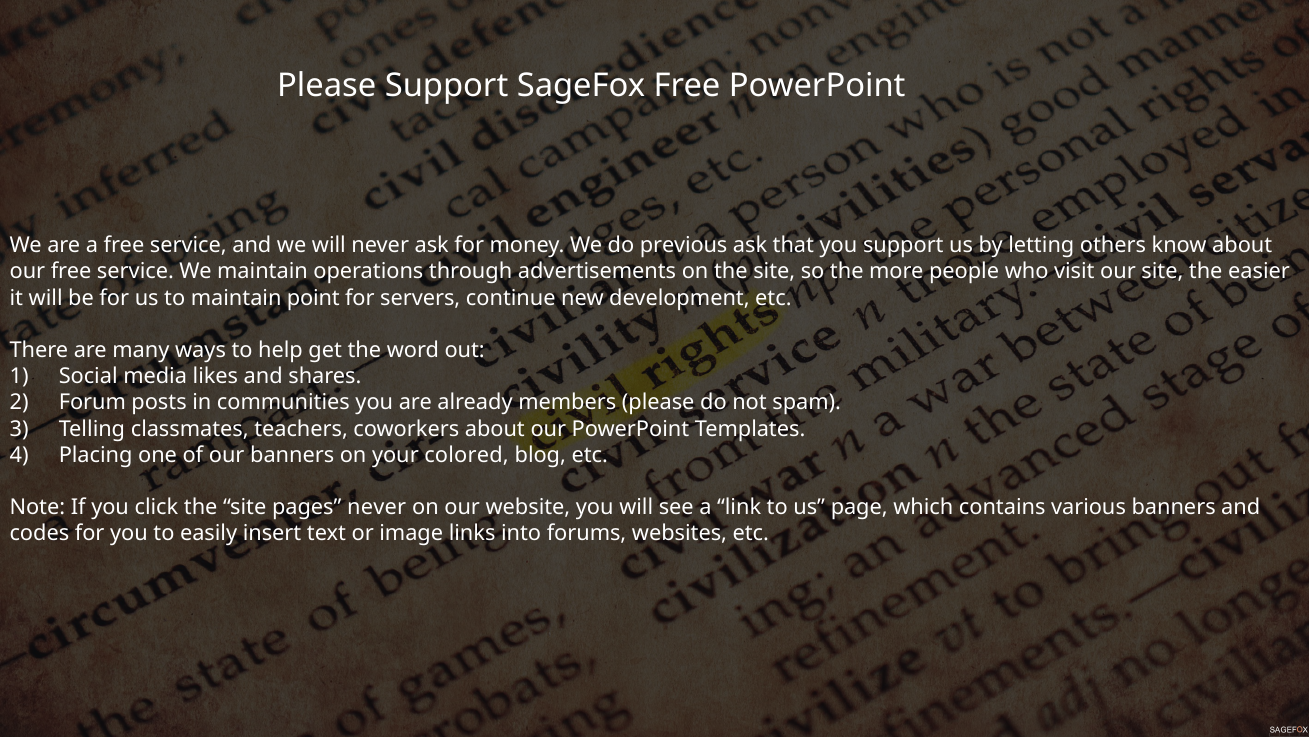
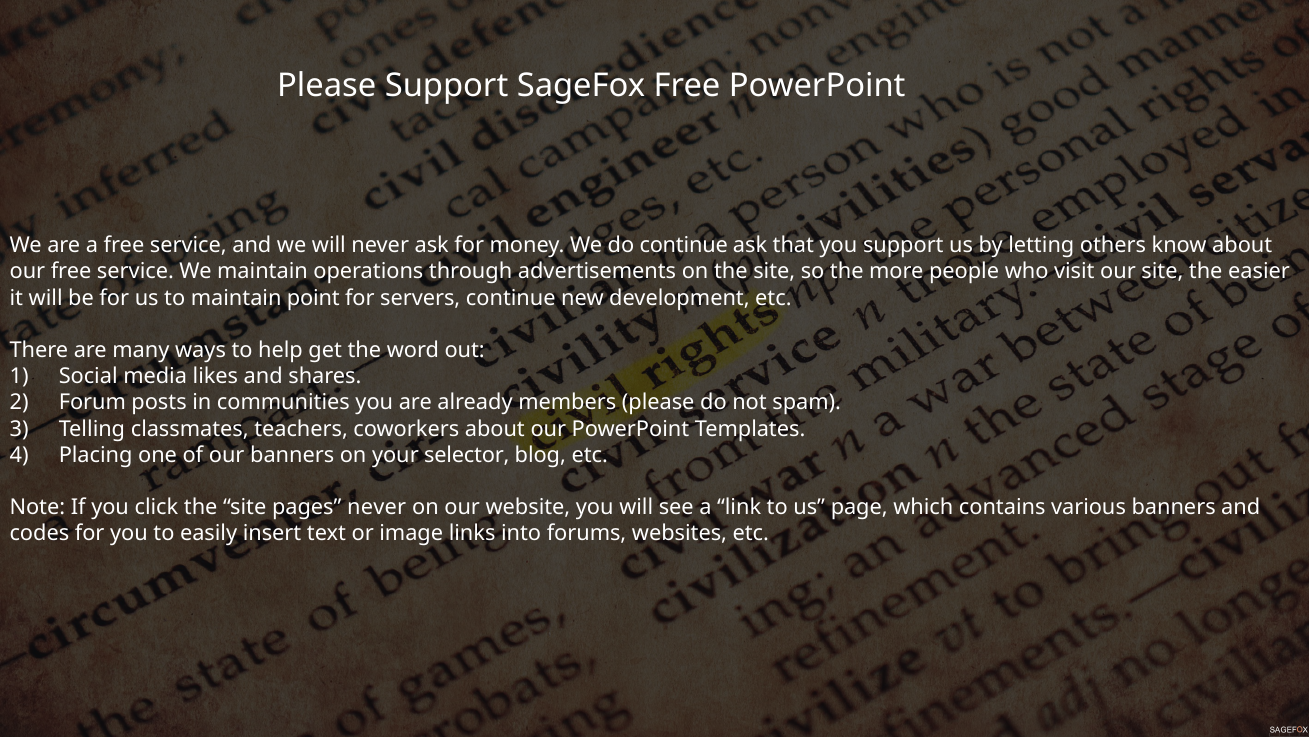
do previous: previous -> continue (684, 245)
colored: colored -> selector (467, 455)
